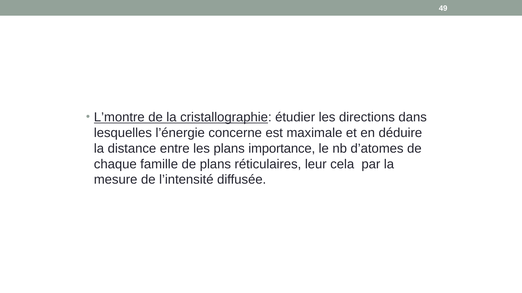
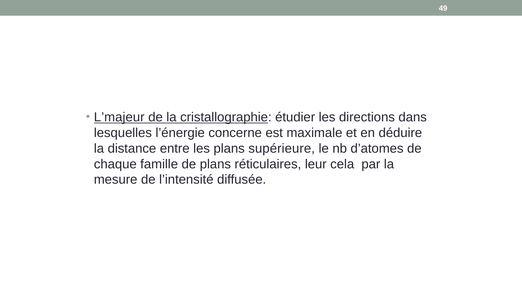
L’montre: L’montre -> L’majeur (119, 117)
importance: importance -> supérieure (282, 149)
